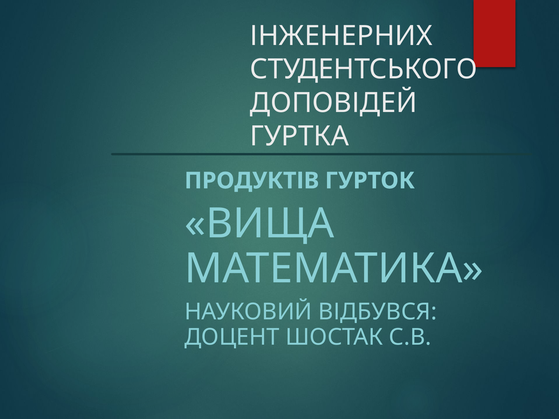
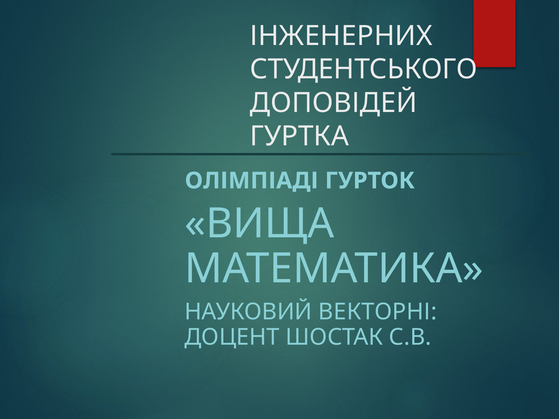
ПРОДУКТІВ: ПРОДУКТІВ -> ОЛІМПІАДІ (252, 181)
ВІДБУВСЯ: ВІДБУВСЯ -> ВЕКТОРНІ (378, 312)
